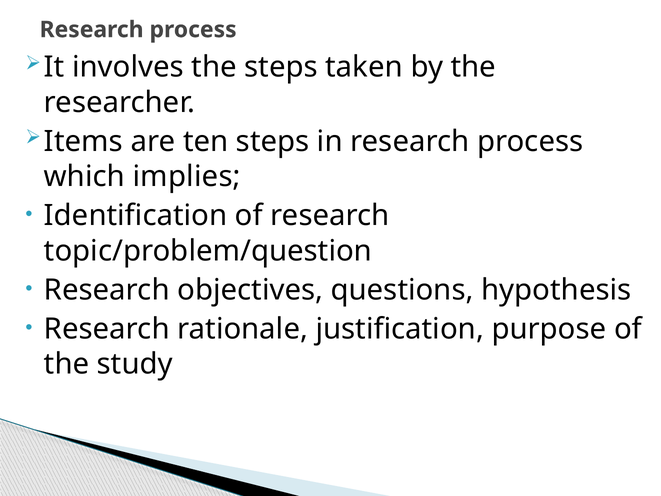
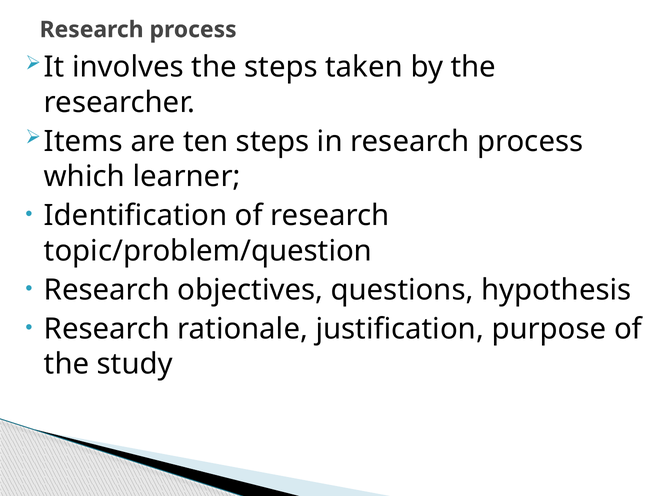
implies: implies -> learner (187, 177)
